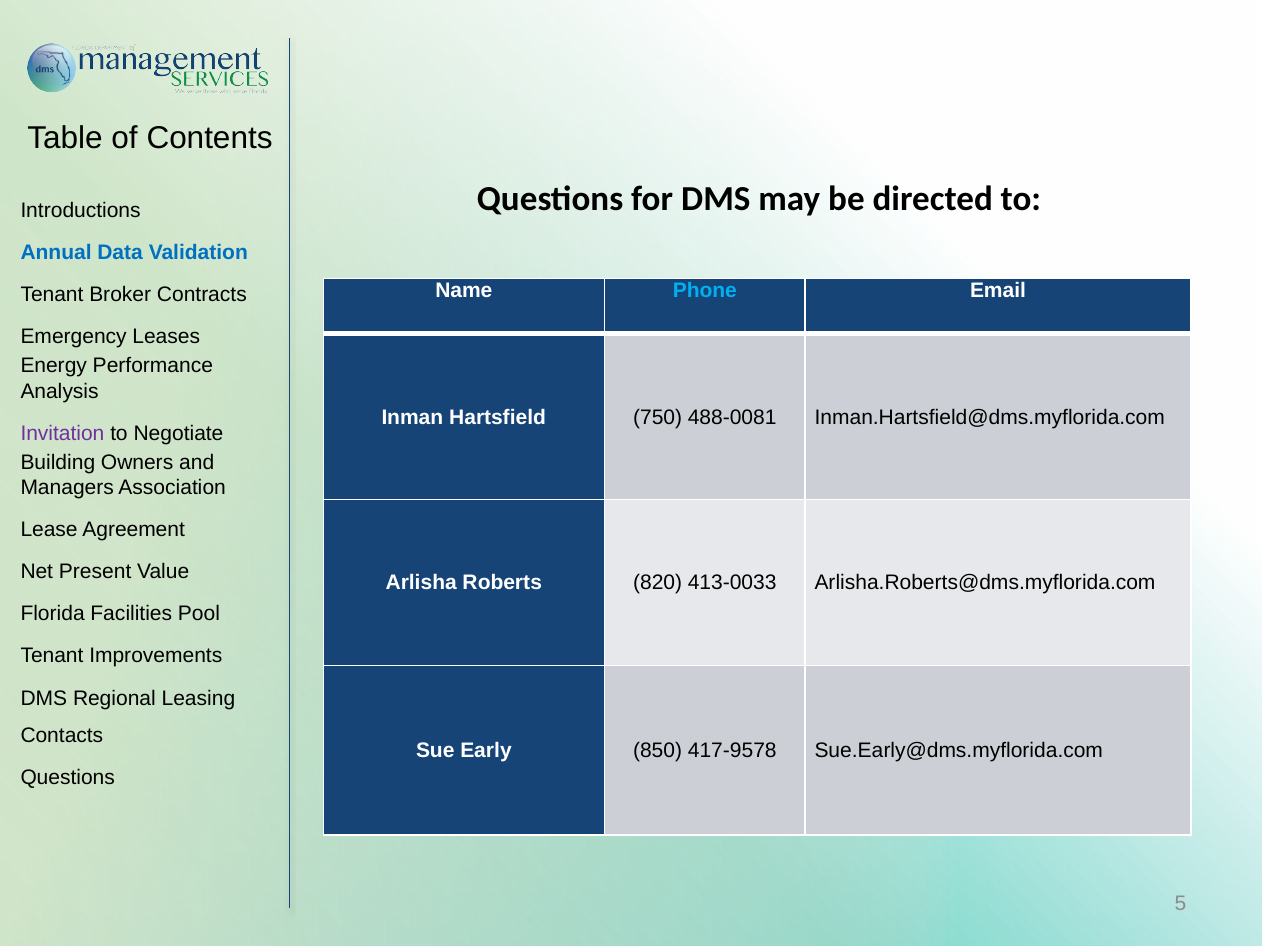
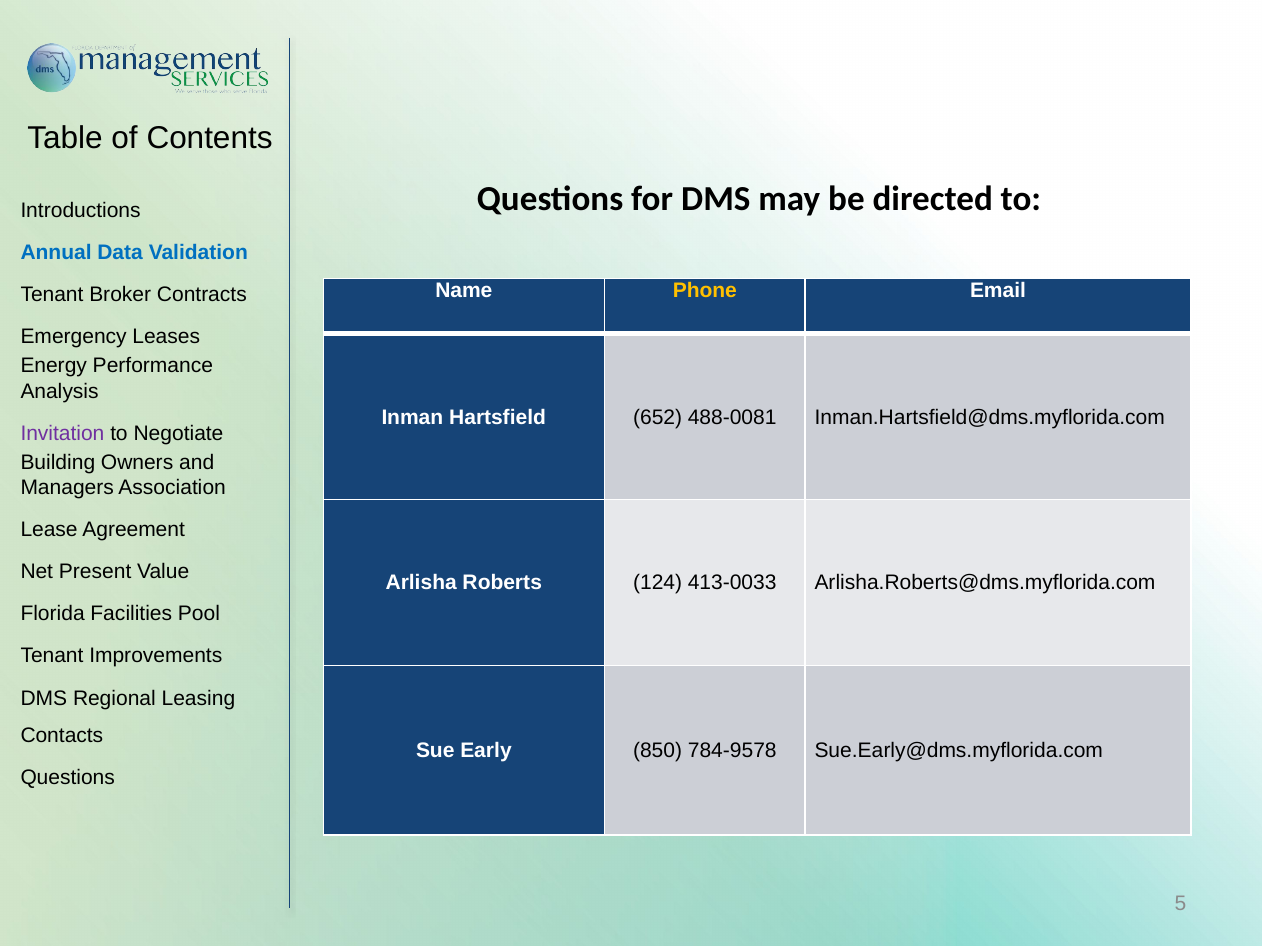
Phone colour: light blue -> yellow (705, 291)
750: 750 -> 652 (658, 417)
820: 820 -> 124 (658, 583)
417-9578: 417-9578 -> 784-9578 (732, 751)
